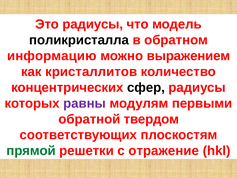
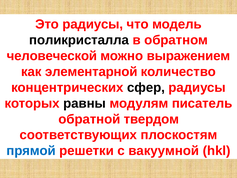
информацию: информацию -> человеческой (52, 56)
кристаллитов: кристаллитов -> элементарной (91, 72)
равны colour: purple -> black (85, 103)
первыми: первыми -> писатель (202, 103)
прямой colour: green -> blue (31, 151)
отражение: отражение -> вакуумной (164, 151)
